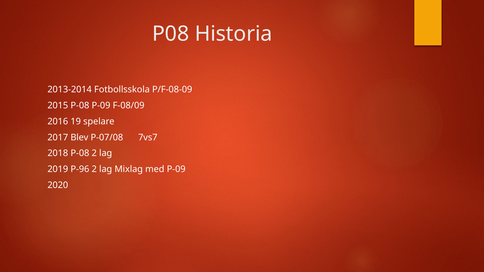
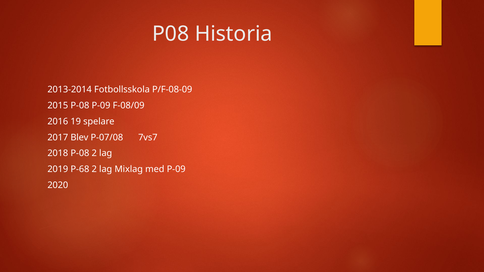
P-96: P-96 -> P-68 (80, 169)
